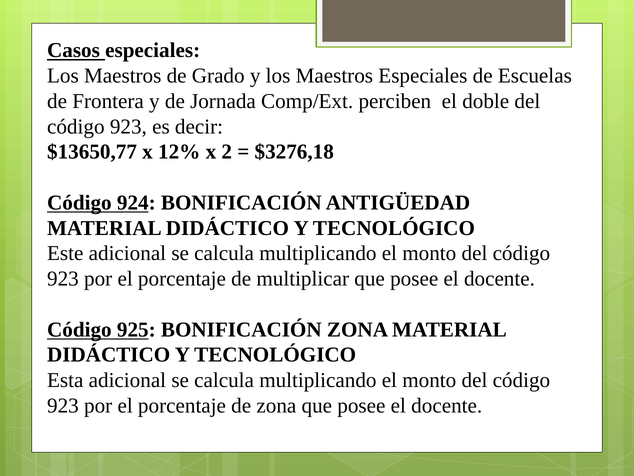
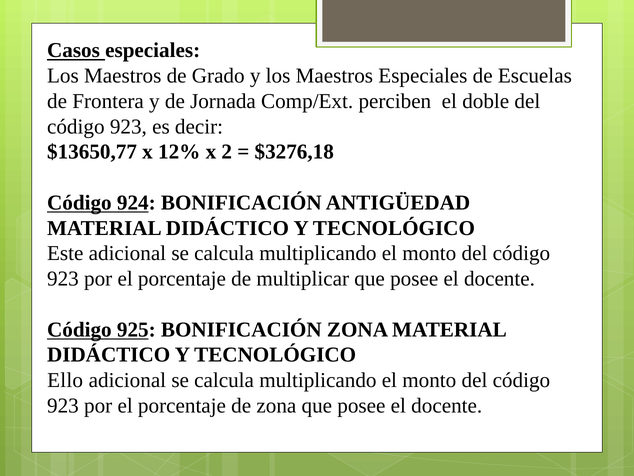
Esta: Esta -> Ello (65, 380)
